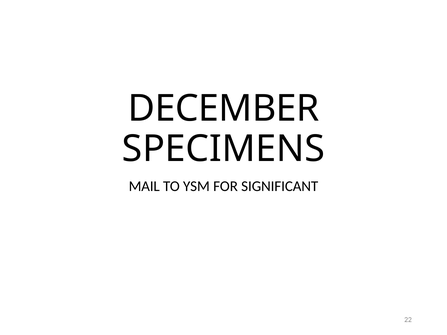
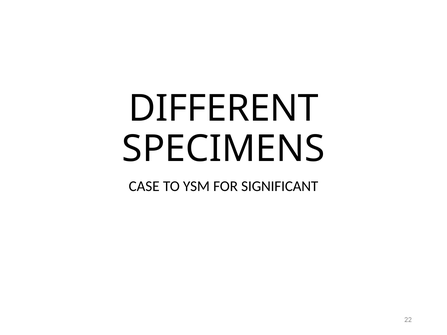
DECEMBER: DECEMBER -> DIFFERENT (224, 109)
MAIL: MAIL -> CASE (144, 186)
